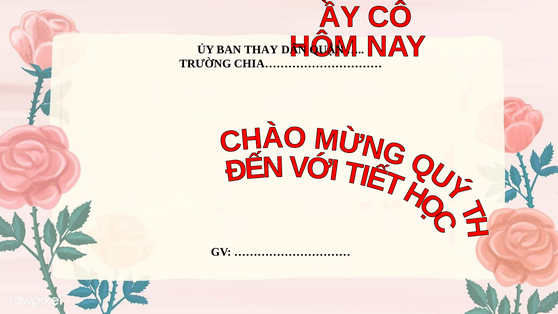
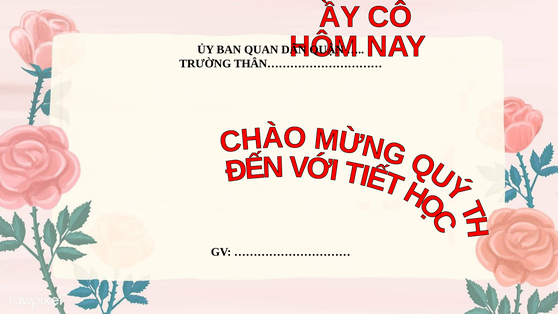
THAY: THAY -> QUAN (261, 50)
CHIA…………………………: CHIA………………………… -> THÂN………………………… (308, 64)
